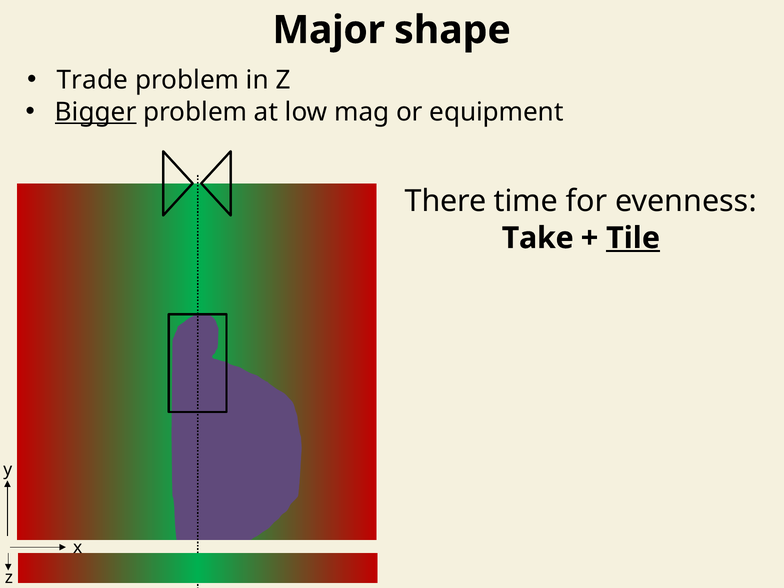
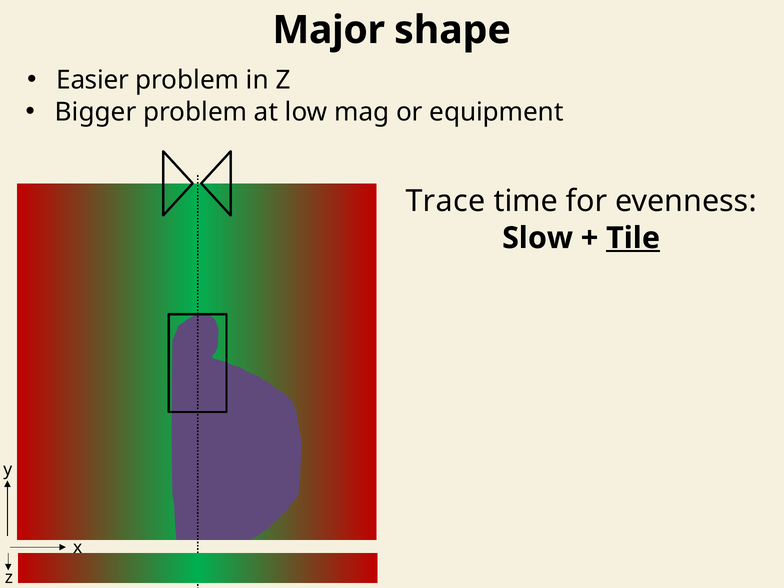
Trade: Trade -> Easier (93, 80)
Bigger underline: present -> none (96, 112)
There: There -> Trace (445, 201)
Take: Take -> Slow (538, 238)
